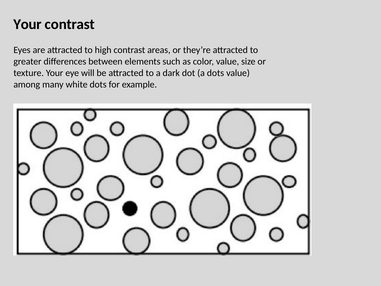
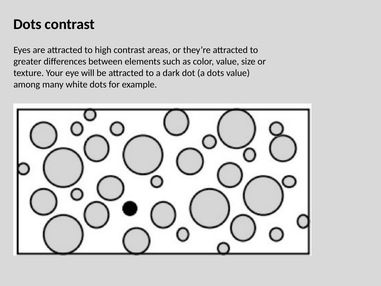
Your: Your -> Dots (27, 24)
